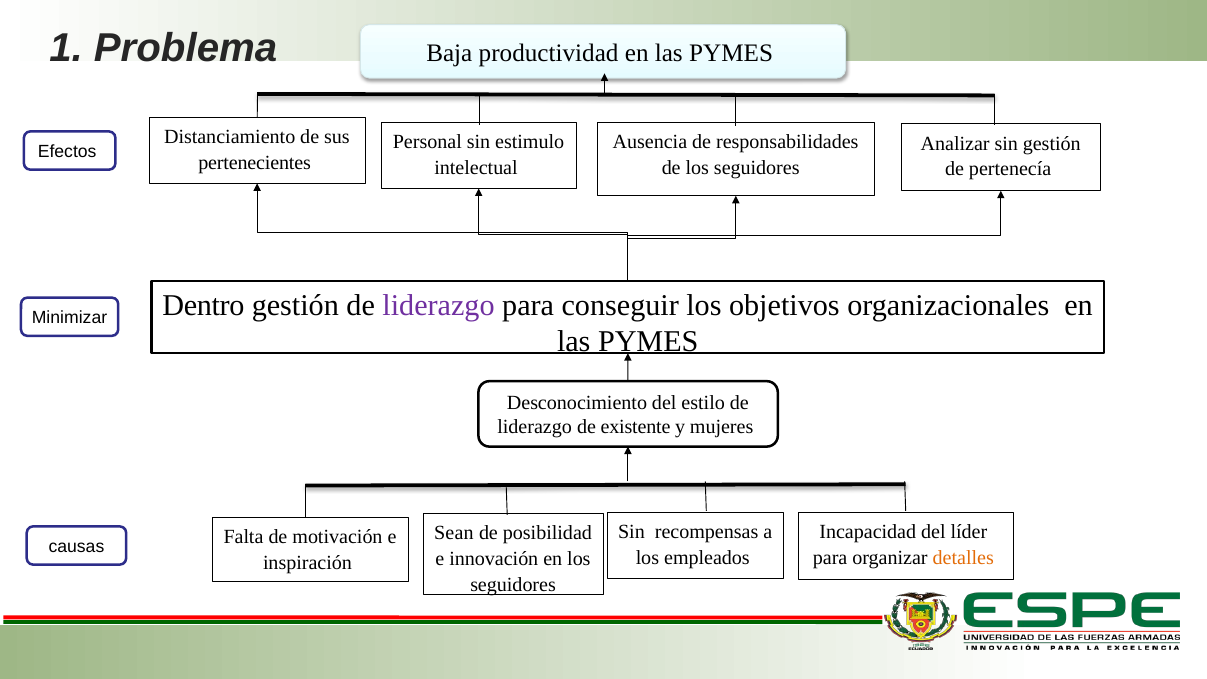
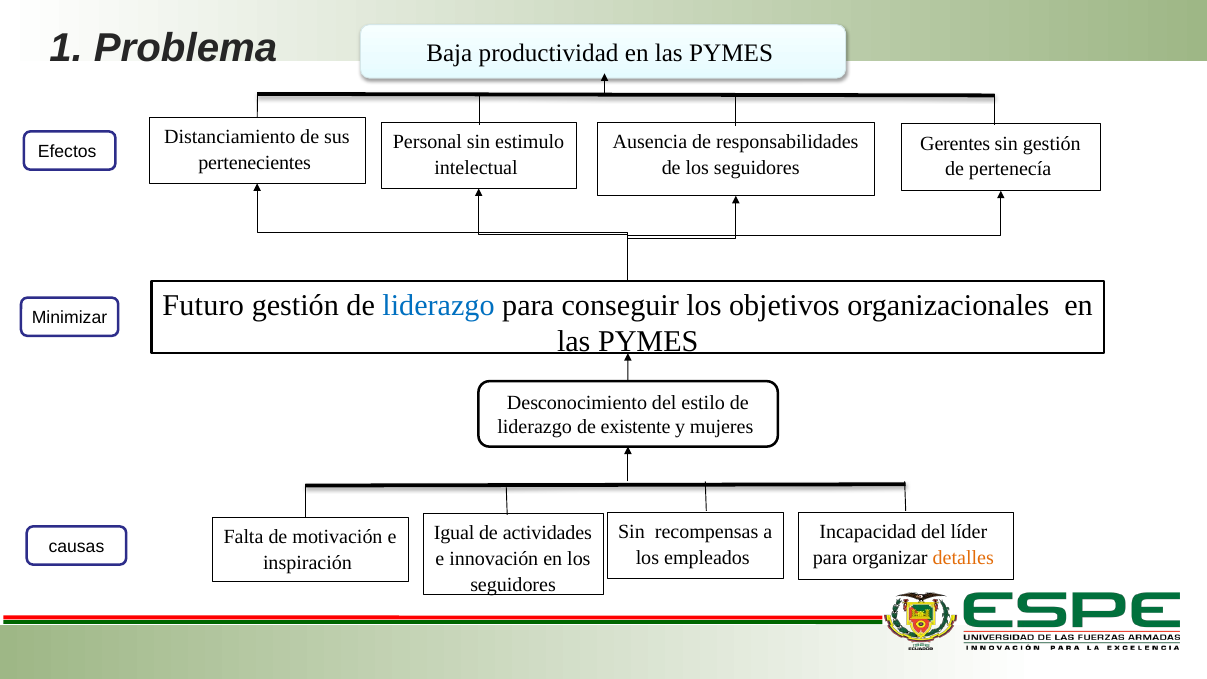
Analizar: Analizar -> Gerentes (955, 143)
Dentro: Dentro -> Futuro (203, 306)
liderazgo colour: purple -> blue (439, 306)
Sean: Sean -> Igual (454, 533)
posibilidad: posibilidad -> actividades (547, 533)
